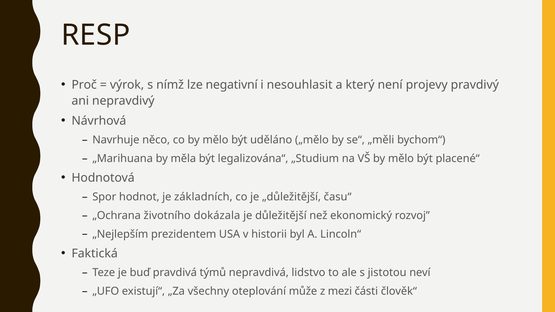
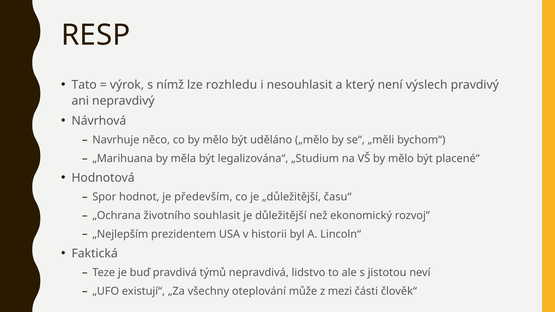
Proč: Proč -> Tato (84, 85)
negativní: negativní -> rozhledu (232, 85)
projevy: projevy -> výslech (427, 85)
základních: základních -> především (203, 197)
dokázala: dokázala -> souhlasit (217, 216)
